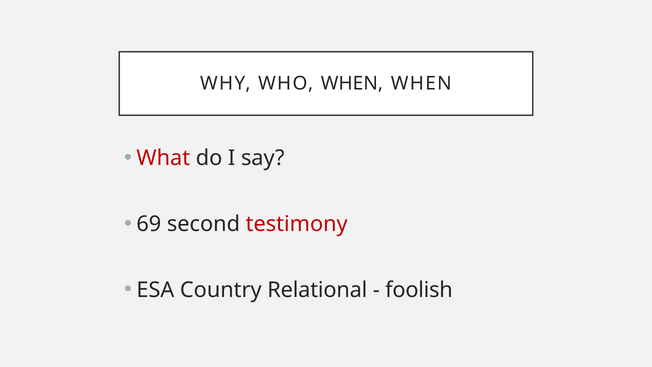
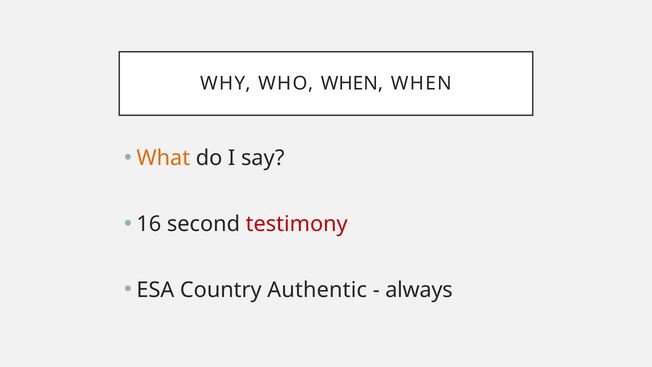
What colour: red -> orange (163, 158)
69: 69 -> 16 (149, 224)
Relational: Relational -> Authentic (317, 290)
foolish: foolish -> always (419, 290)
